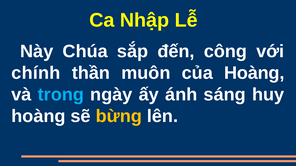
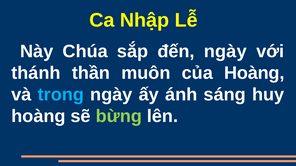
đến công: công -> ngày (225, 52)
chính: chính -> thánh (36, 73)
bừng colour: yellow -> light green (119, 117)
